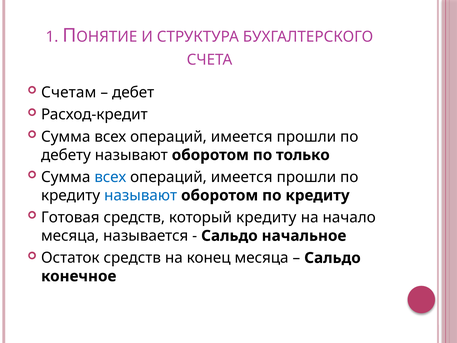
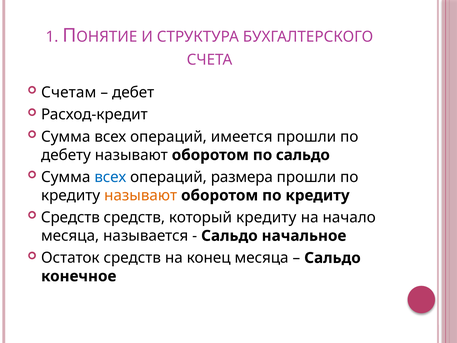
по только: только -> сальдо (303, 155)
имеется: имеется -> размера (242, 177)
называют colour: blue -> orange (141, 195)
Готовая: Готовая -> Средств (70, 217)
